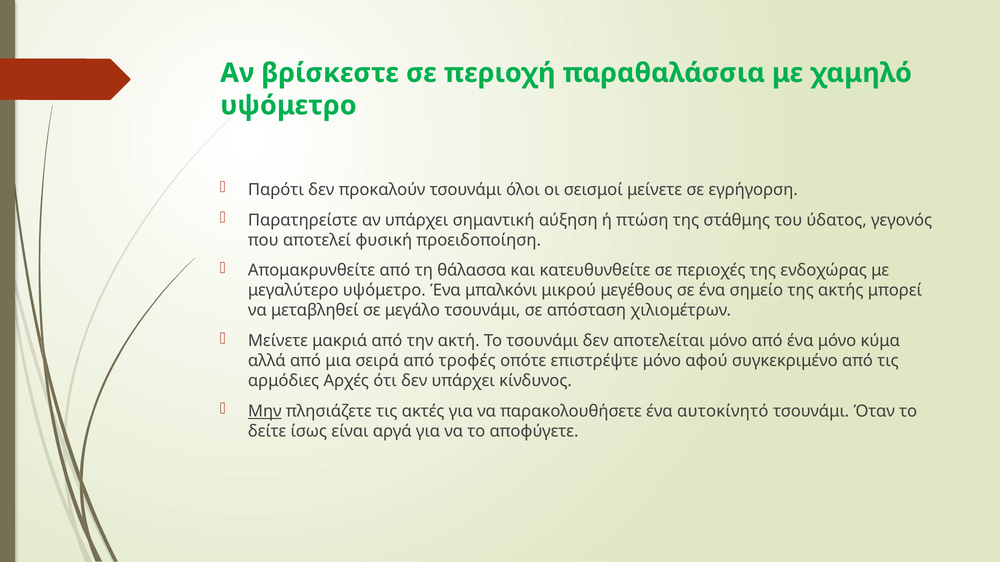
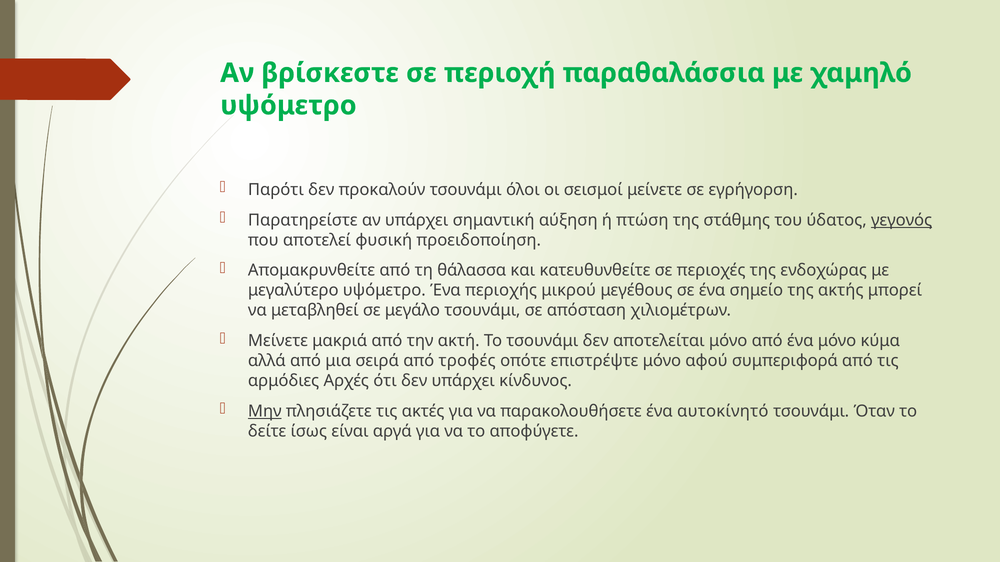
γεγονός underline: none -> present (902, 220)
μπαλκόνι: μπαλκόνι -> περιοχής (501, 291)
συγκεκριμένο: συγκεκριμένο -> συμπεριφορά (785, 361)
